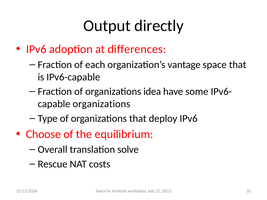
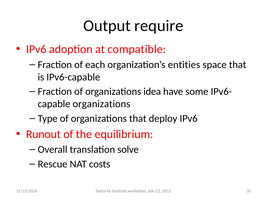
directly: directly -> require (159, 26)
differences: differences -> compatible (137, 49)
vantage: vantage -> entities (184, 65)
Choose: Choose -> Runout (43, 134)
